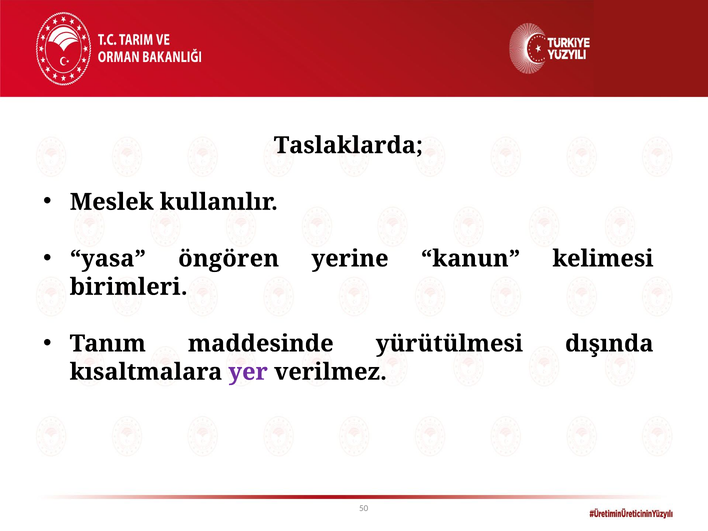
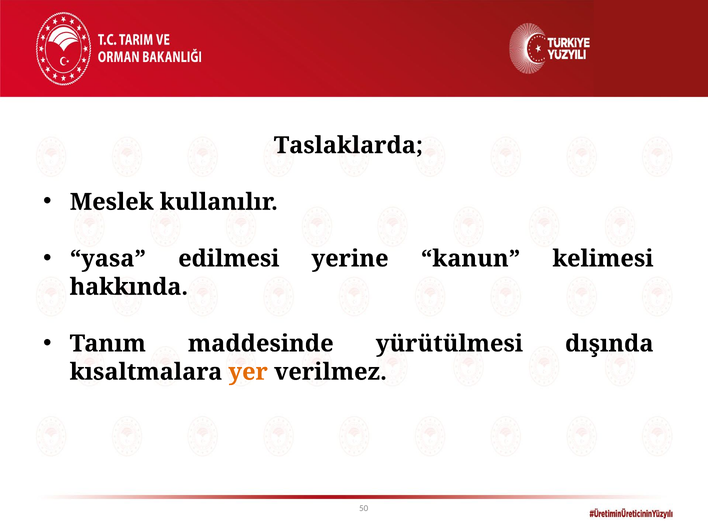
öngören: öngören -> edilmesi (229, 259)
birimleri: birimleri -> hakkında (129, 287)
yer colour: purple -> orange (248, 372)
